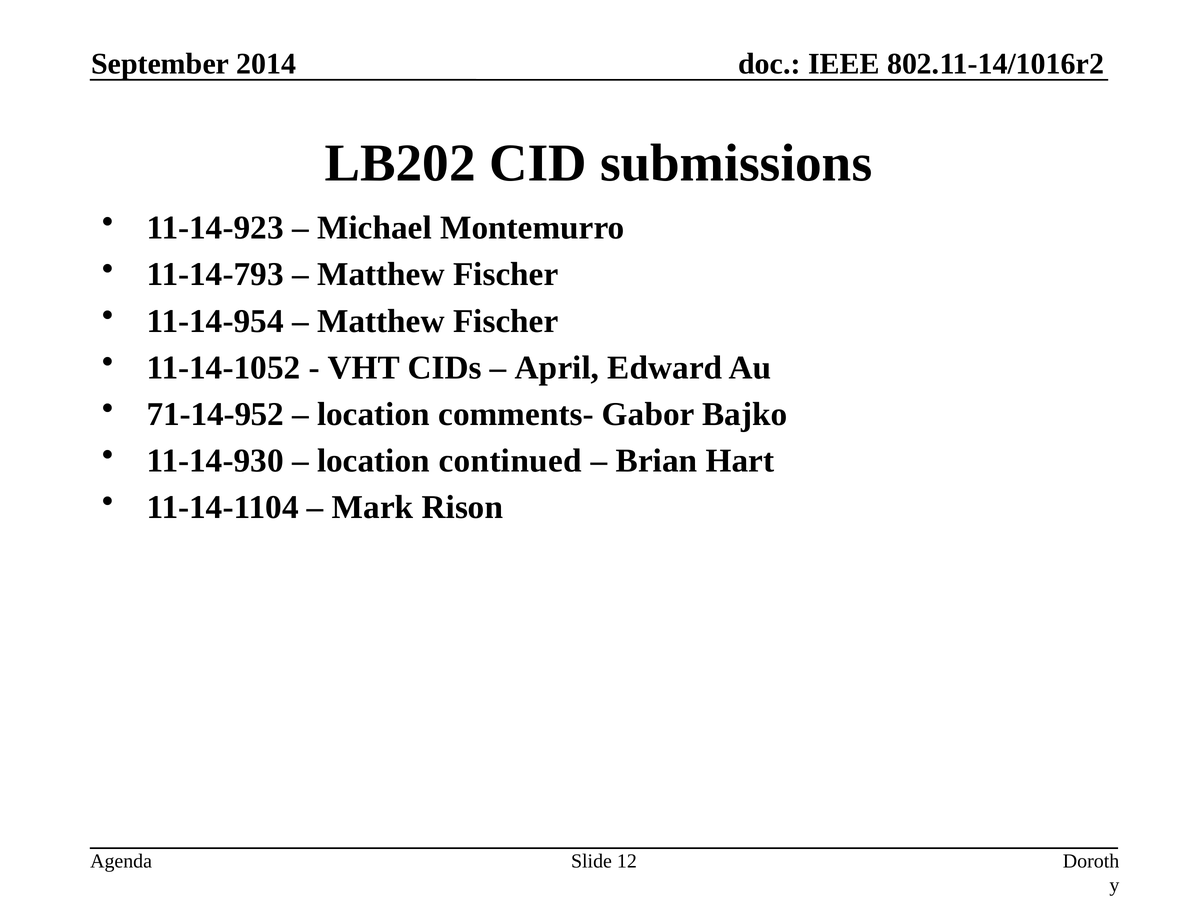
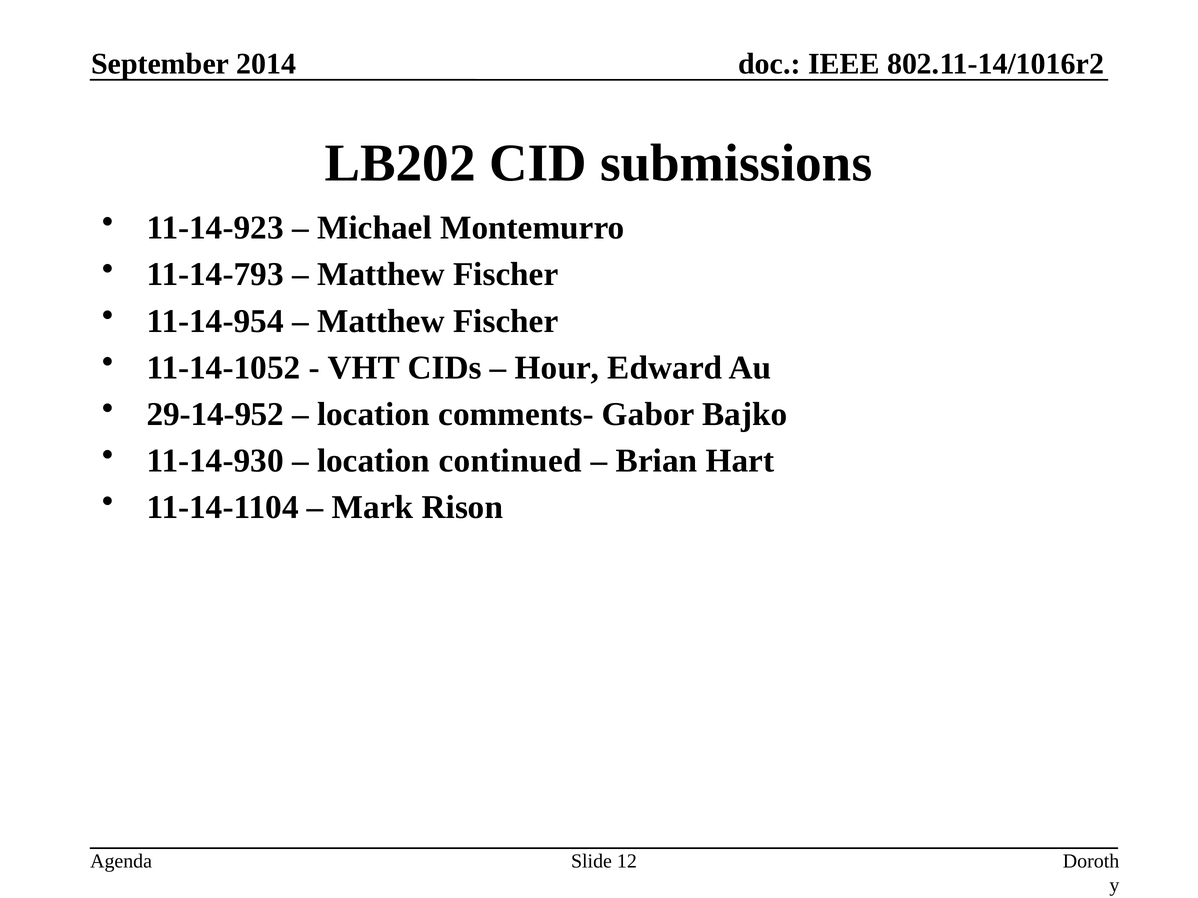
April: April -> Hour (557, 368)
71-14-952: 71-14-952 -> 29-14-952 (215, 414)
